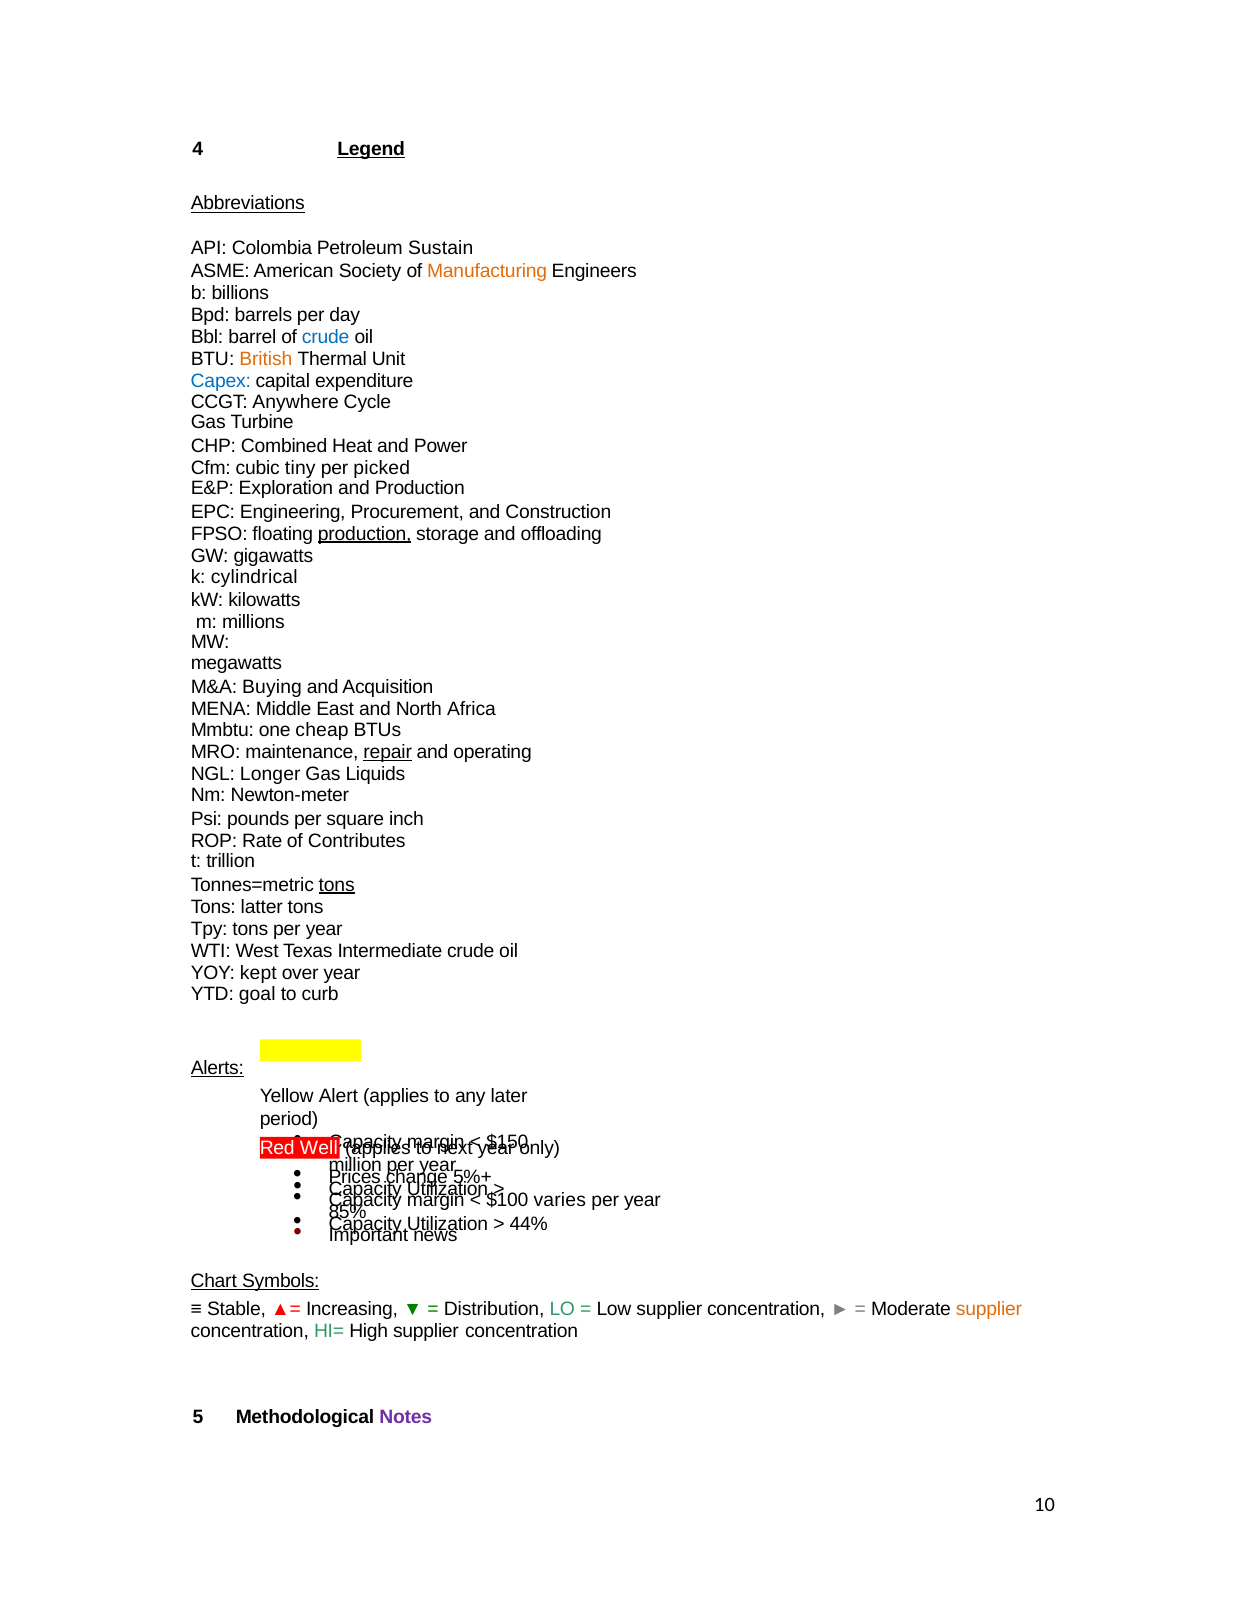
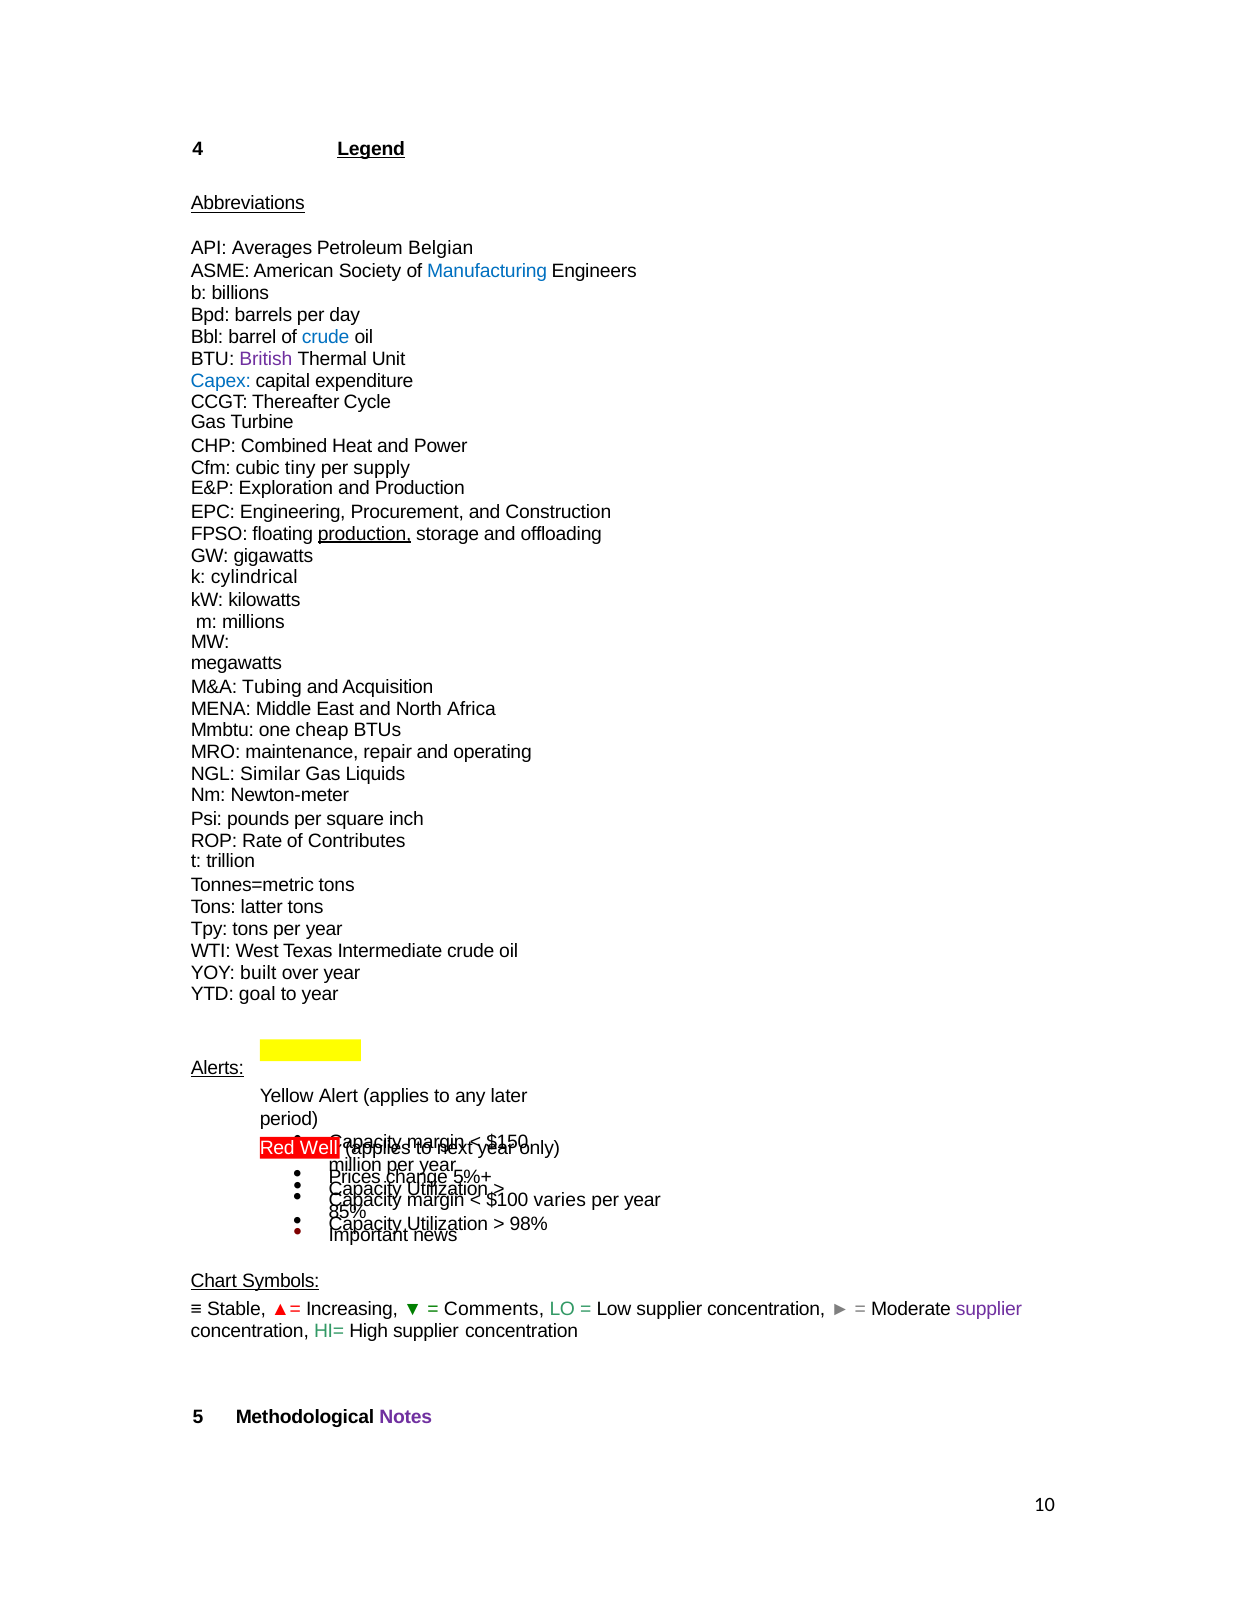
Colombia: Colombia -> Averages (272, 248)
Sustain: Sustain -> Belgian (441, 248)
Manufacturing colour: orange -> blue (487, 271)
British colour: orange -> purple (266, 359)
Anywhere: Anywhere -> Thereafter (296, 402)
picked: picked -> supply (382, 468)
Buying: Buying -> Tubing (272, 687)
repair underline: present -> none (388, 753)
Longer: Longer -> Similar (270, 775)
tons underline: present -> none (337, 885)
kept: kept -> built (258, 973)
to curb: curb -> year (320, 995)
44%: 44% -> 98% (529, 1224)
Distribution: Distribution -> Comments (494, 1310)
supplier colour: orange -> purple (989, 1310)
